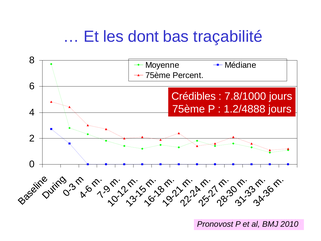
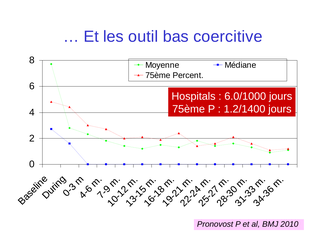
dont: dont -> outil (143, 37)
traçabilité: traçabilité -> coercitive (228, 37)
Crédibles: Crédibles -> Hospitals (194, 96)
7.8/1000: 7.8/1000 -> 6.0/1000 (245, 96)
1.2/4888: 1.2/4888 -> 1.2/1400 (245, 109)
